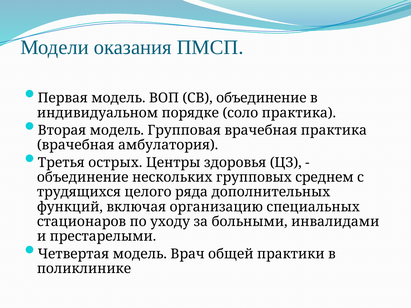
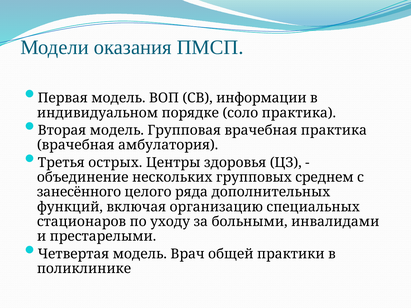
СВ объединение: объединение -> информации (261, 98)
трудящихся: трудящихся -> занесённого (79, 192)
